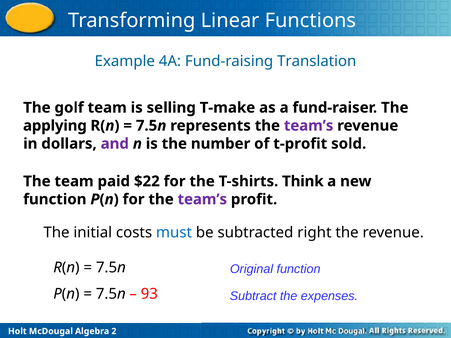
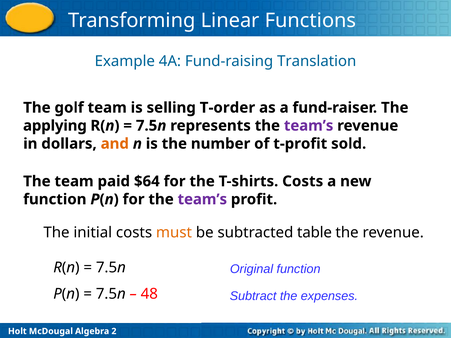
T-make: T-make -> T-order (227, 108)
and colour: purple -> orange (115, 144)
$22: $22 -> $64 (147, 181)
T-shirts Think: Think -> Costs (303, 181)
must colour: blue -> orange (174, 233)
right: right -> table (314, 233)
93: 93 -> 48 (149, 294)
